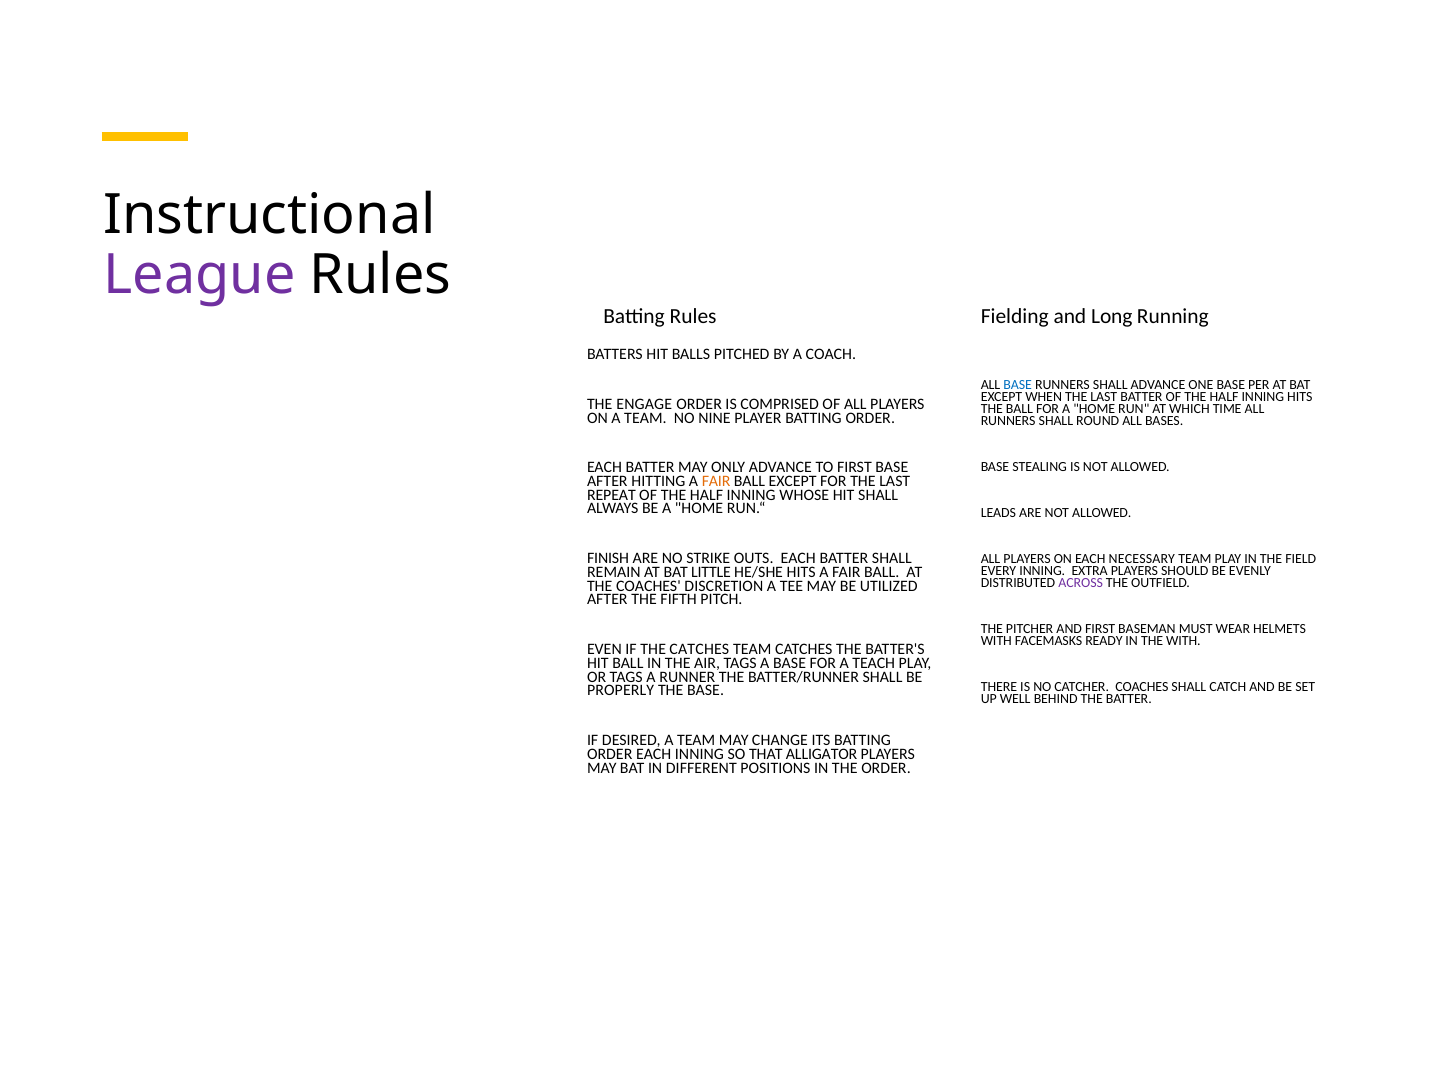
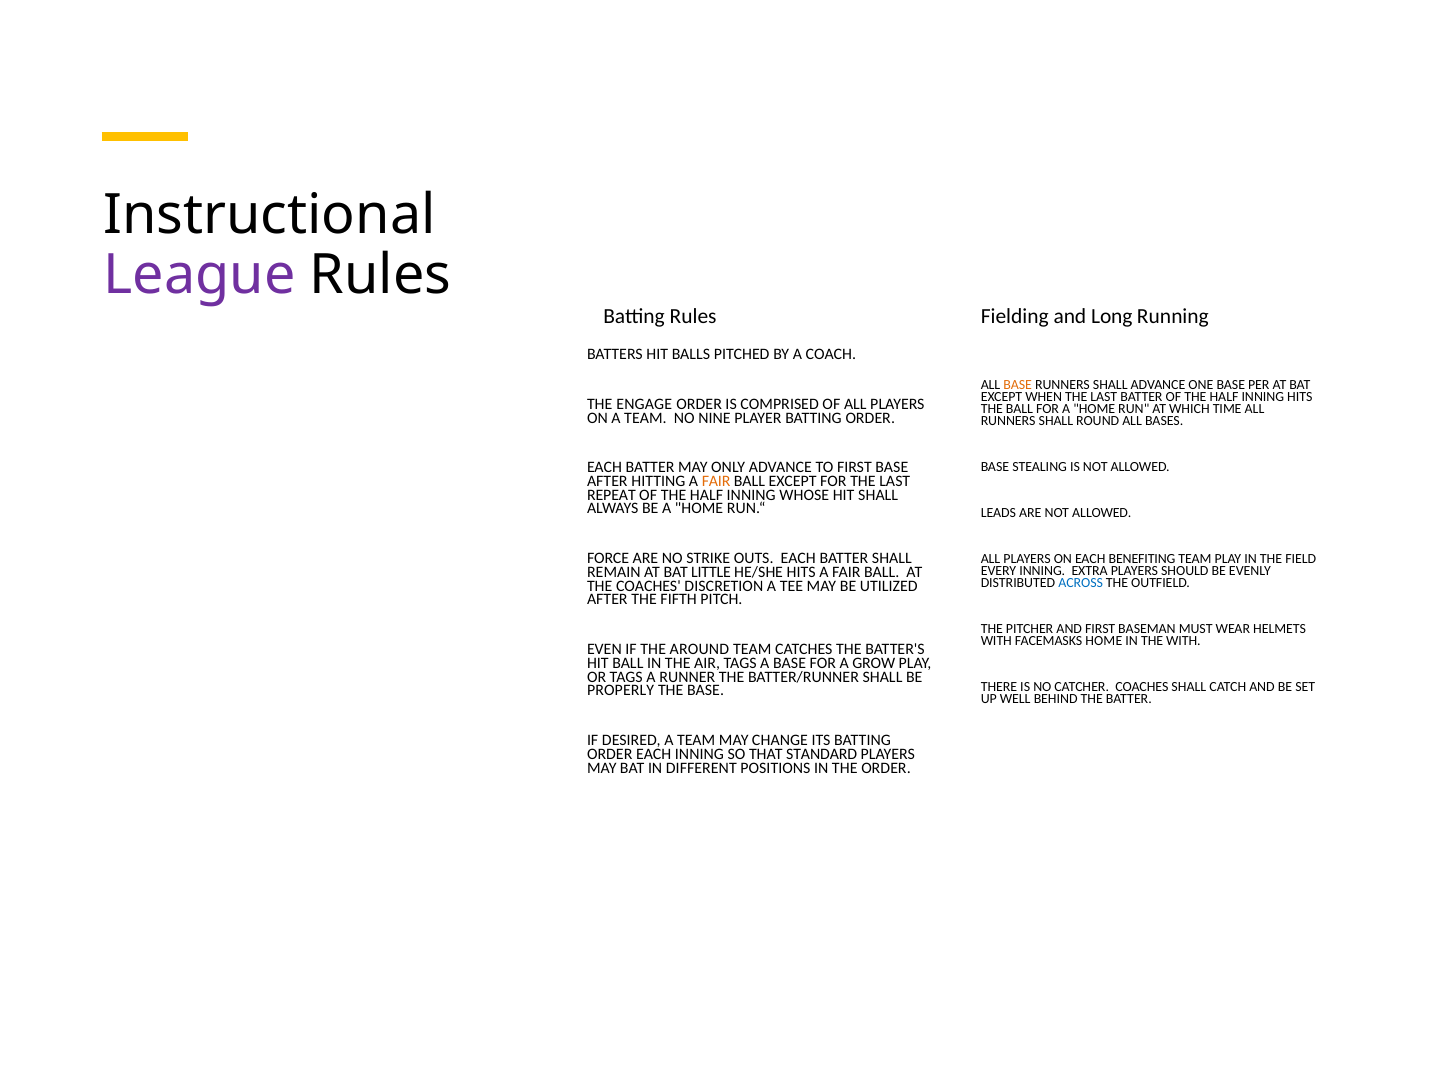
BASE colour: blue -> orange (1018, 385)
FINISH: FINISH -> FORCE (608, 559)
NECESSARY: NECESSARY -> BENEFITING (1142, 559)
ACROSS colour: purple -> blue (1081, 583)
FACEMASKS READY: READY -> HOME (1104, 641)
THE CATCHES: CATCHES -> AROUND (699, 650)
TEACH: TEACH -> GROW (874, 663)
ALLIGATOR: ALLIGATOR -> STANDARD (822, 754)
